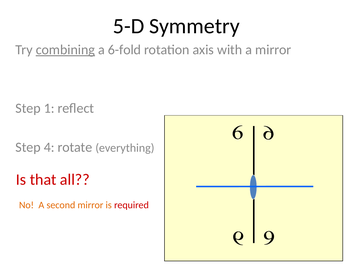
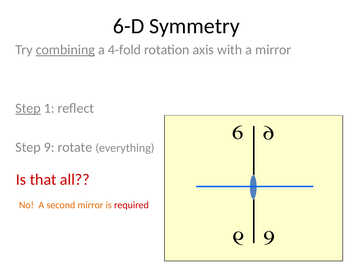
5-D: 5-D -> 6-D (129, 26)
6-fold: 6-fold -> 4-fold (124, 50)
Step underline: none -> present (28, 108)
4: 4 -> 9 (49, 147)
